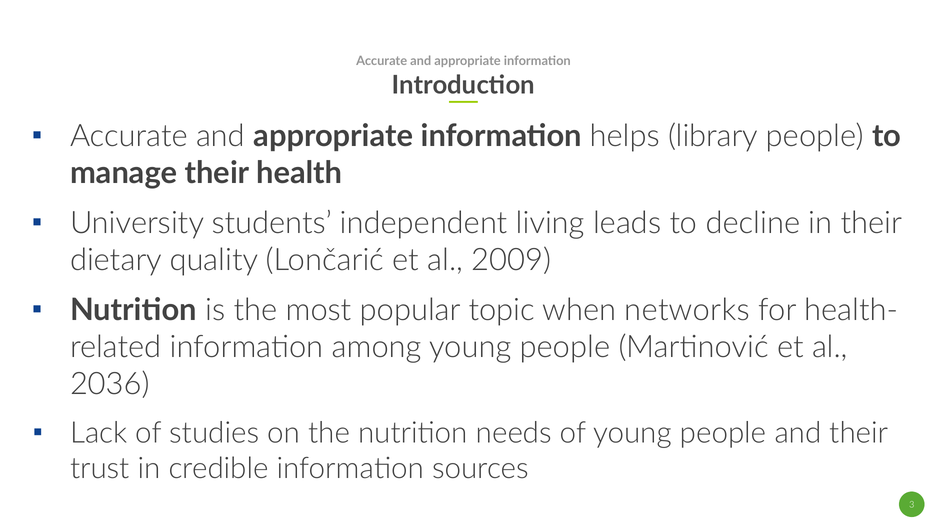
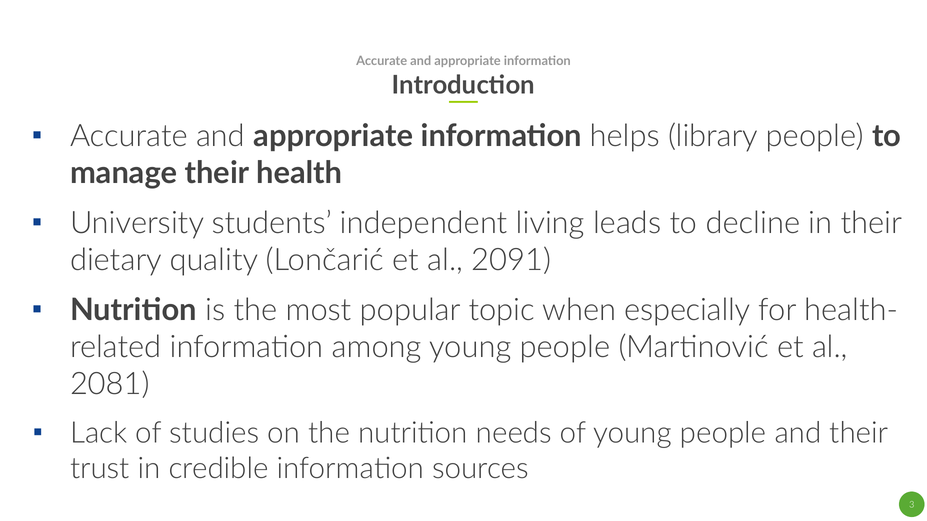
2009: 2009 -> 2091 (511, 260)
networks: networks -> especially (687, 310)
2036: 2036 -> 2081 (110, 384)
